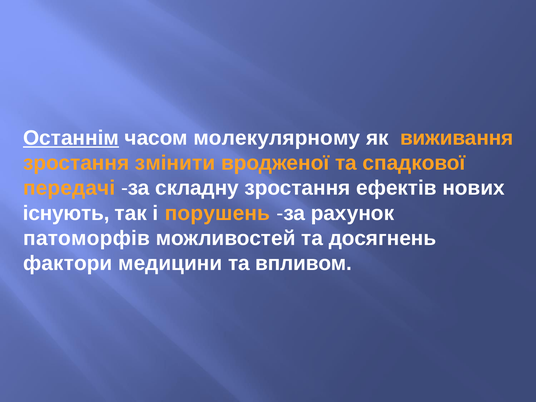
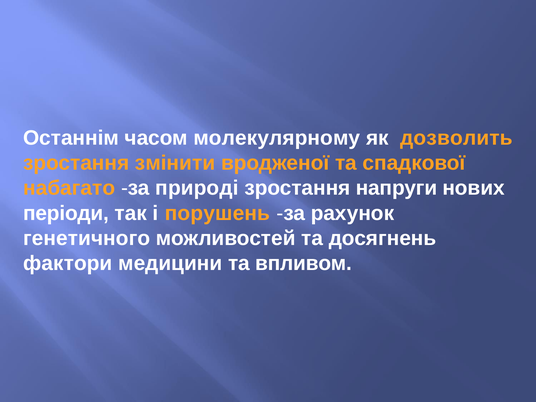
Останнім underline: present -> none (71, 138)
виживання: виживання -> дозволить (456, 138)
передачі: передачі -> набагато (69, 188)
складну: складну -> природі (197, 188)
ефектів: ефектів -> напруги (397, 188)
існують: існують -> періоди (66, 213)
патоморфів: патоморфів -> генетичного (87, 238)
